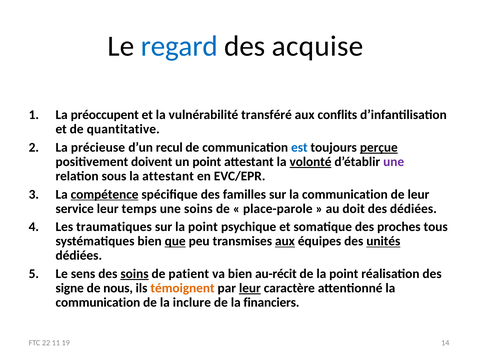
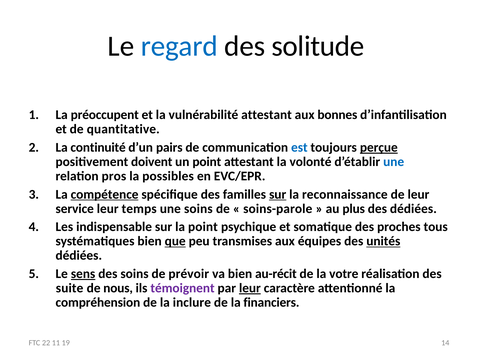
acquise: acquise -> solitude (318, 46)
vulnérabilité transféré: transféré -> attestant (267, 115)
conflits: conflits -> bonnes (337, 115)
précieuse: précieuse -> continuité (98, 147)
recul: recul -> pairs (169, 147)
volonté underline: present -> none (311, 162)
une colour: purple -> blue (394, 162)
sous: sous -> pros (114, 176)
la attestant: attestant -> possibles (168, 176)
sur underline: none -> present (278, 194)
communication: communication -> reconnaissance (345, 194)
place-parole: place-parole -> soins-parole (278, 208)
doit: doit -> plus (354, 208)
traumatiques: traumatiques -> indispensable (114, 227)
aux underline: present -> none (285, 241)
sens underline: none -> present (83, 273)
soins underline: present -> none (134, 273)
patient: patient -> prévoir (189, 273)
de la point: point -> votre (344, 273)
signe: signe -> suite (70, 288)
témoignent colour: orange -> purple (183, 288)
communication: communication -> compréhension (98, 302)
